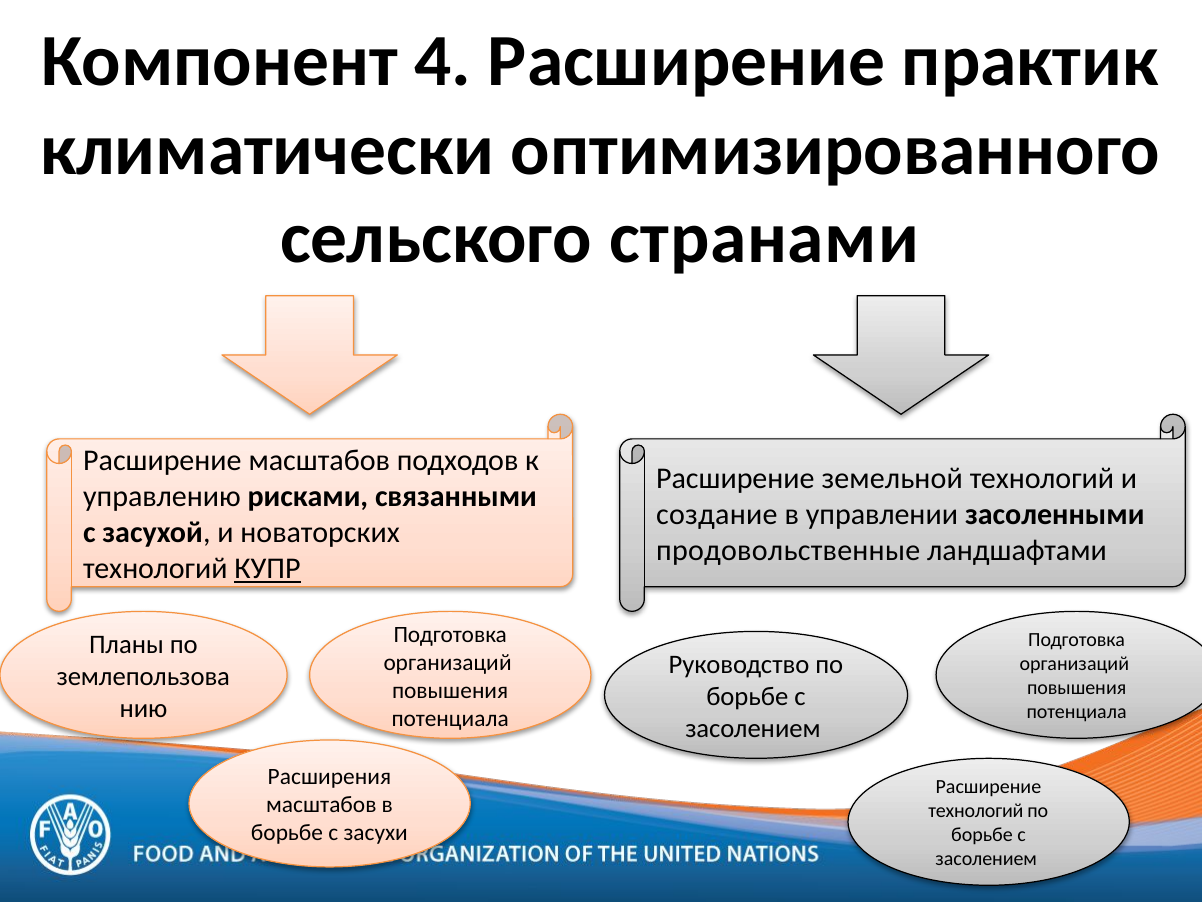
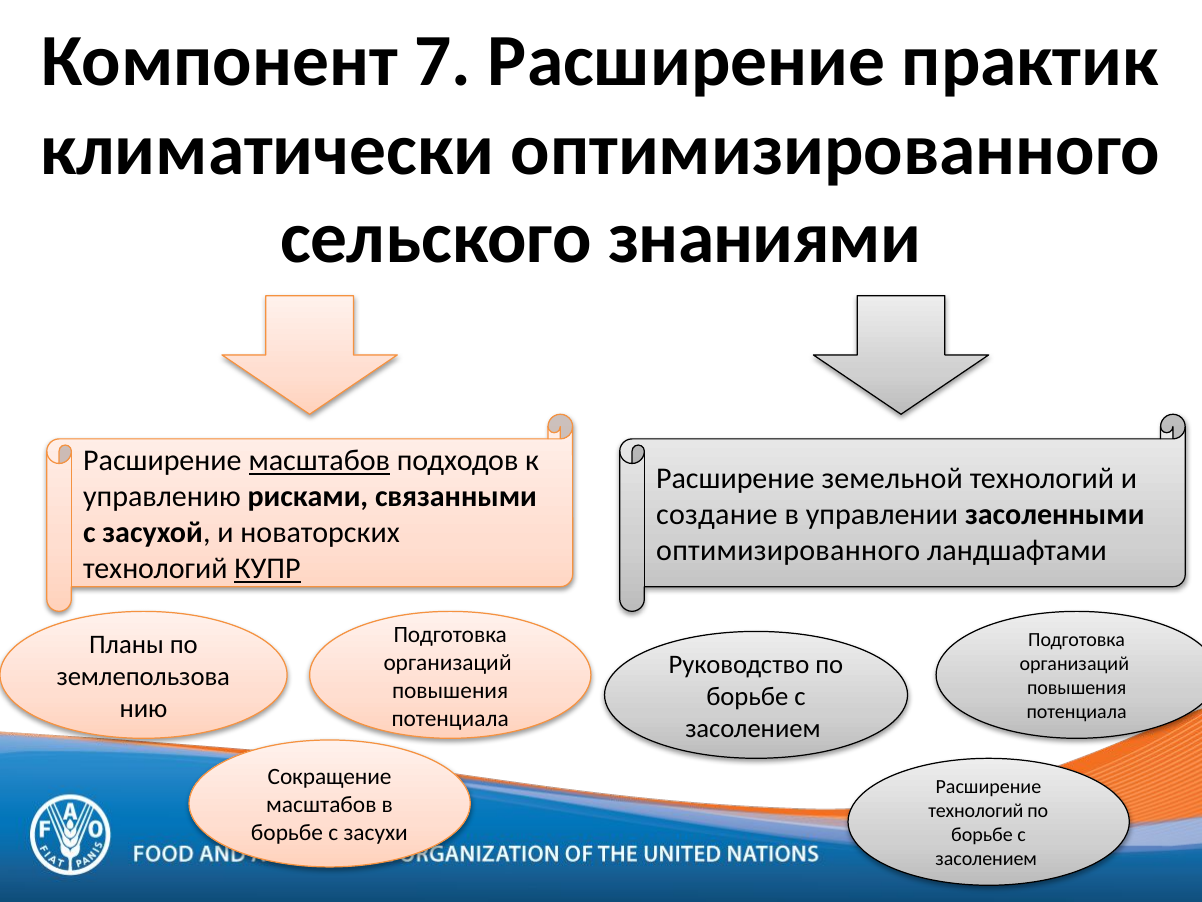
4: 4 -> 7 (443, 62)
странами: странами -> знаниями (765, 238)
масштабов underline: none -> present (319, 461)
продовольственные: продовольственные -> оптимизированного (788, 551)
Расширения: Расширения -> Сокращение (330, 777)
